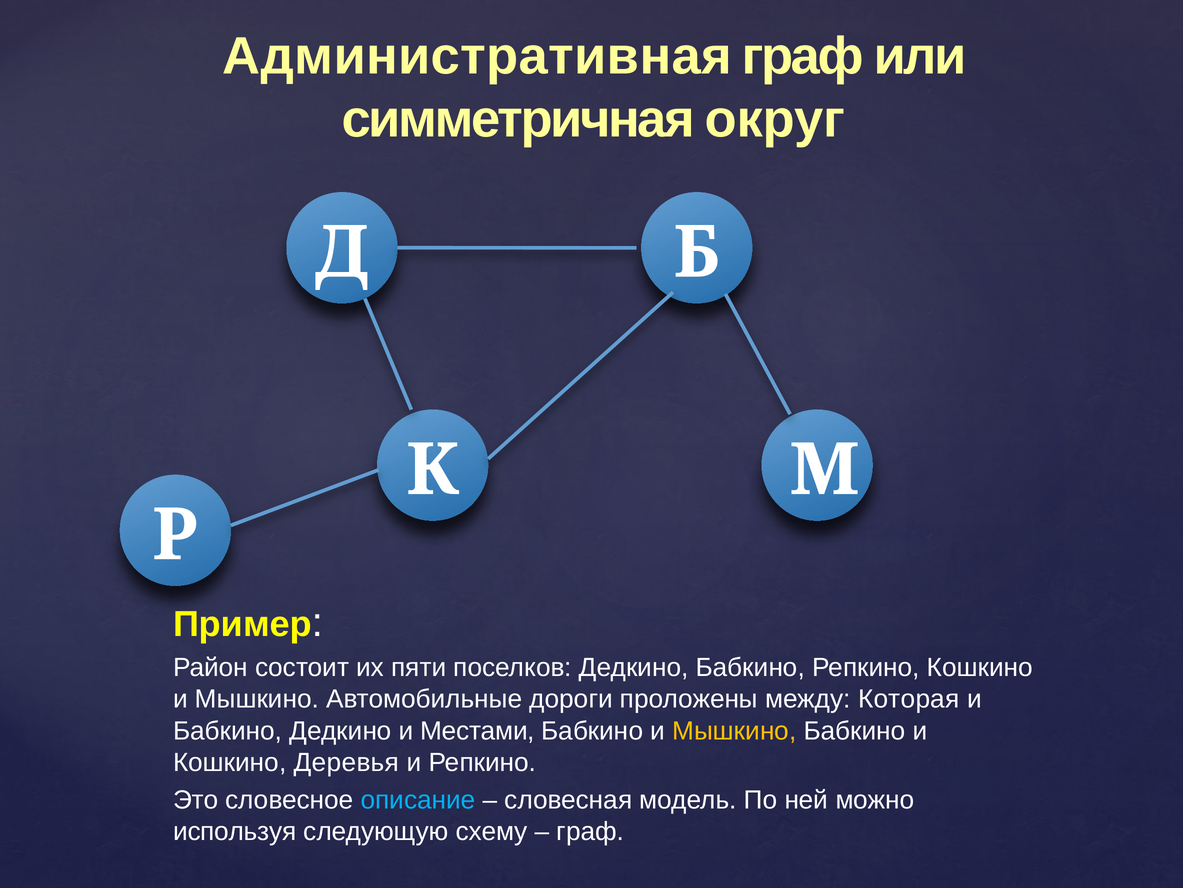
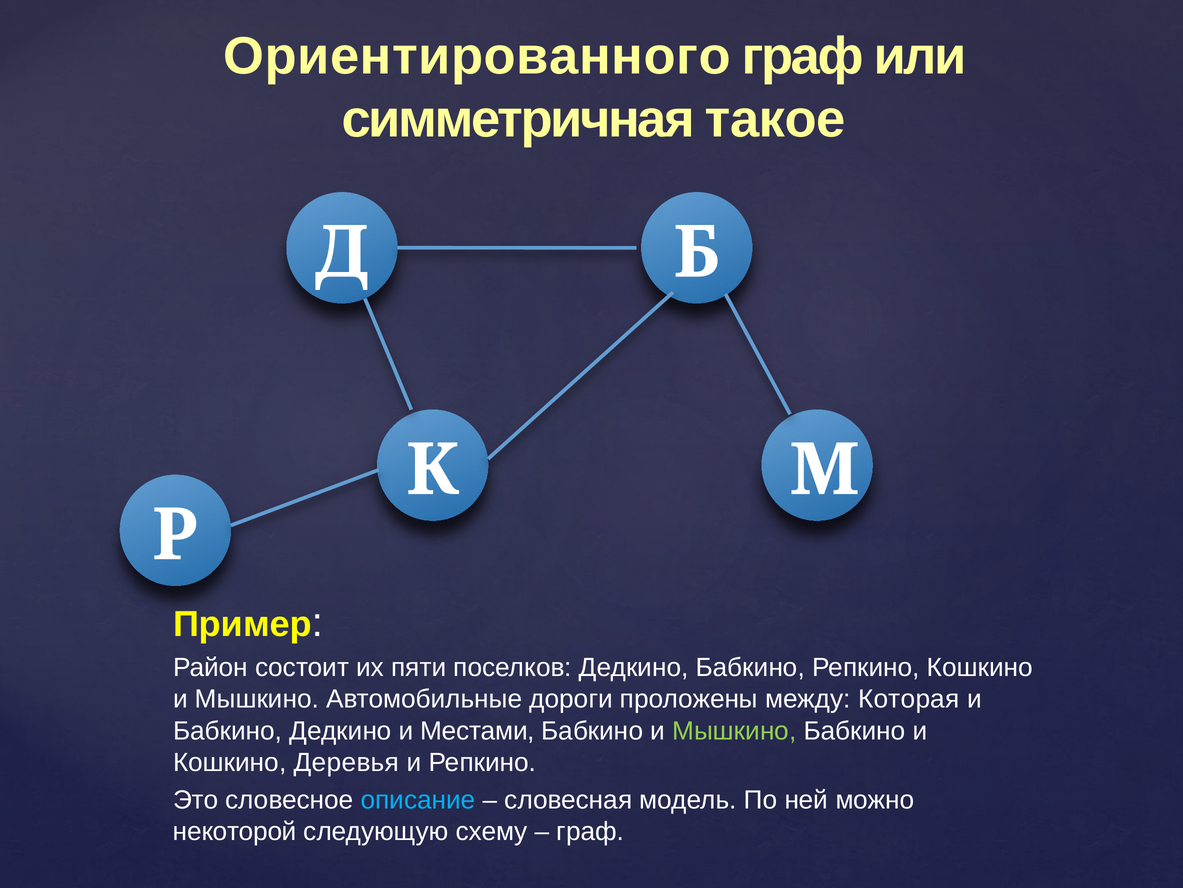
Административная: Административная -> Ориентированного (477, 56)
округ: округ -> такое (775, 119)
Мышкино colour: yellow -> light green (734, 730)
используя: используя -> некоторой (235, 831)
